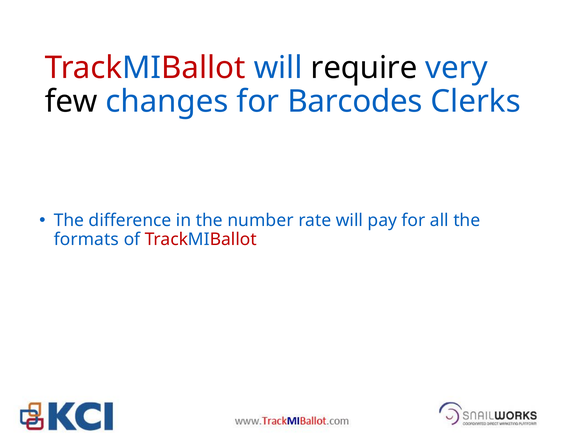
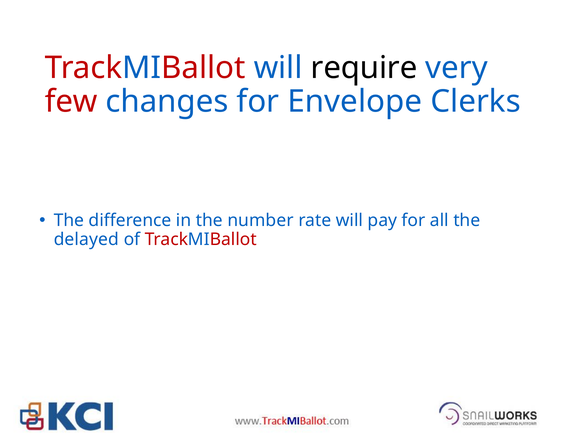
few colour: black -> red (71, 102)
Barcodes: Barcodes -> Envelope (355, 102)
formats: formats -> delayed (86, 239)
